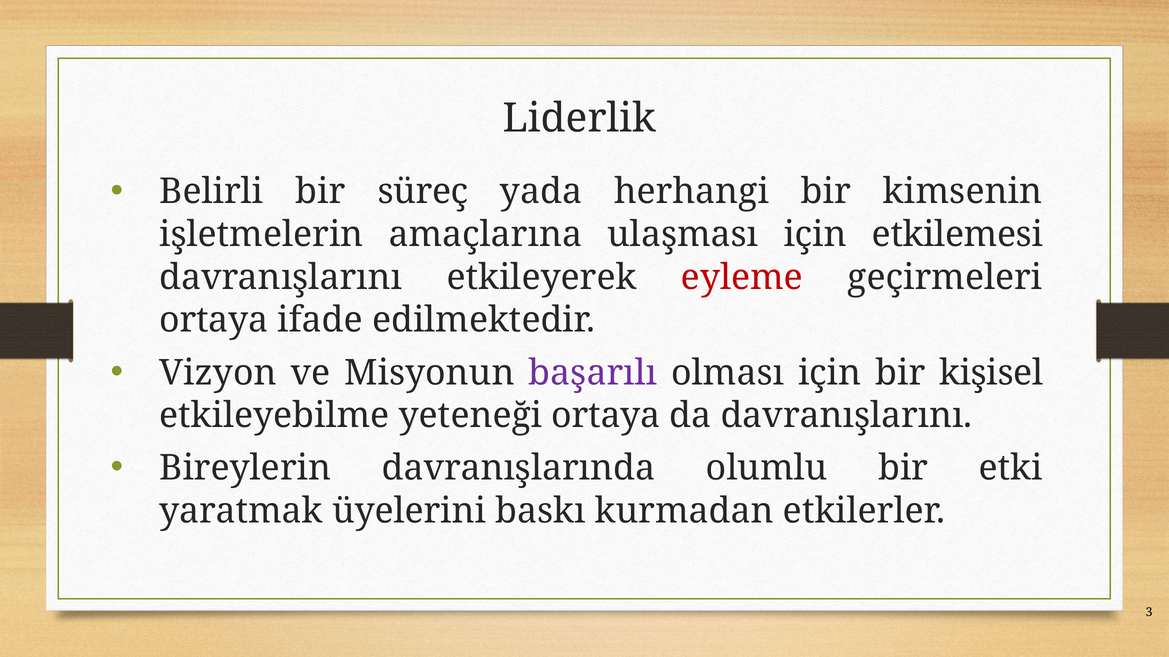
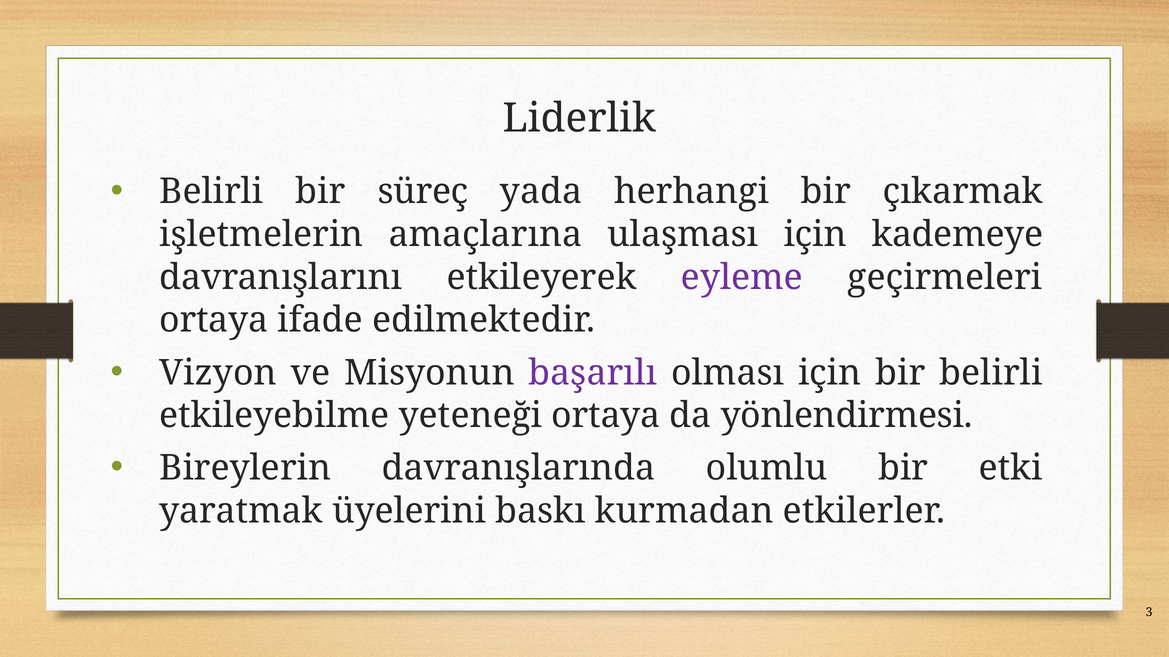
kimsenin: kimsenin -> çıkarmak (963, 192)
etkilemesi: etkilemesi -> kademeye (957, 235)
eyleme colour: red -> purple (742, 278)
bir kişisel: kişisel -> belirli (991, 373)
da davranışlarını: davranışlarını -> yönlendirmesi (847, 416)
